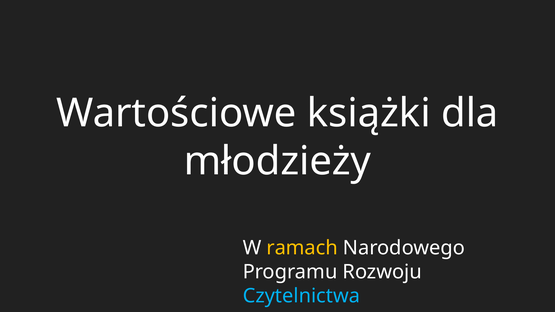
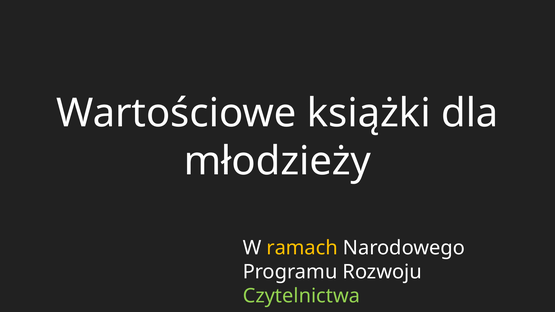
Czytelnictwa colour: light blue -> light green (301, 296)
